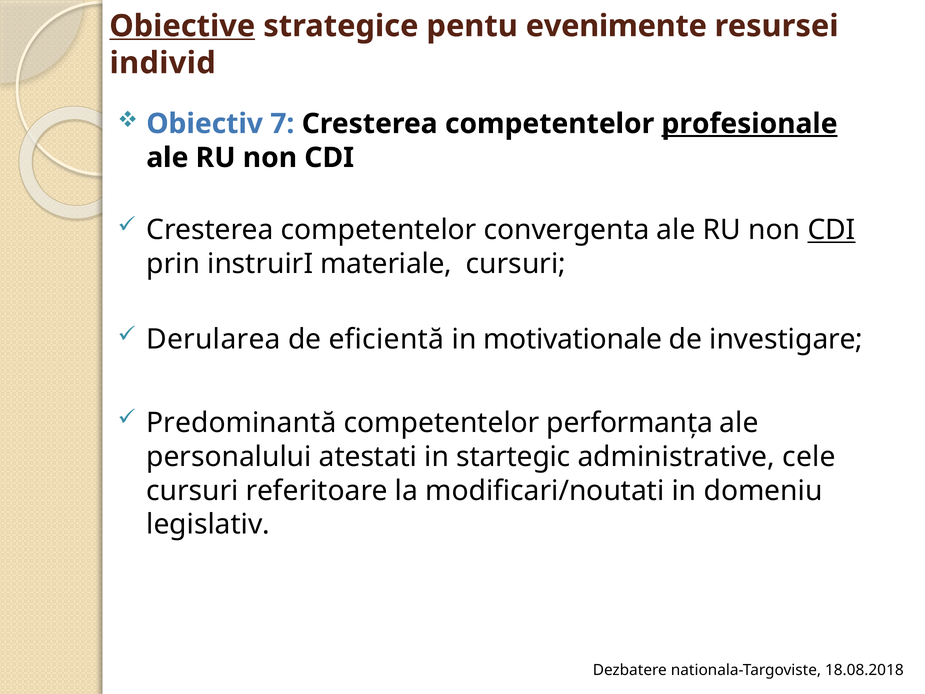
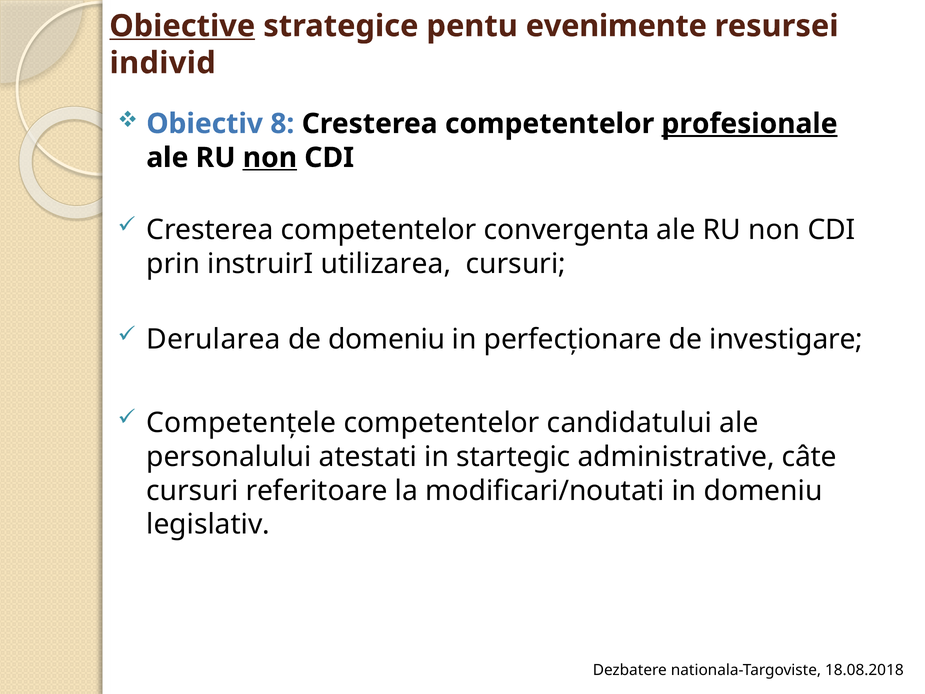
7: 7 -> 8 (282, 124)
non underline: none -> present (270, 158)
CDI underline: present -> none (832, 230)
materiale: materiale -> utilizarea (386, 264)
de eficientă: eficientă -> domeniu (387, 340)
motivationale: motivationale -> perfecționare (573, 340)
Predominantă: Predominantă -> Competențele (241, 423)
performanța: performanța -> candidatului (630, 423)
cele: cele -> câte (809, 457)
